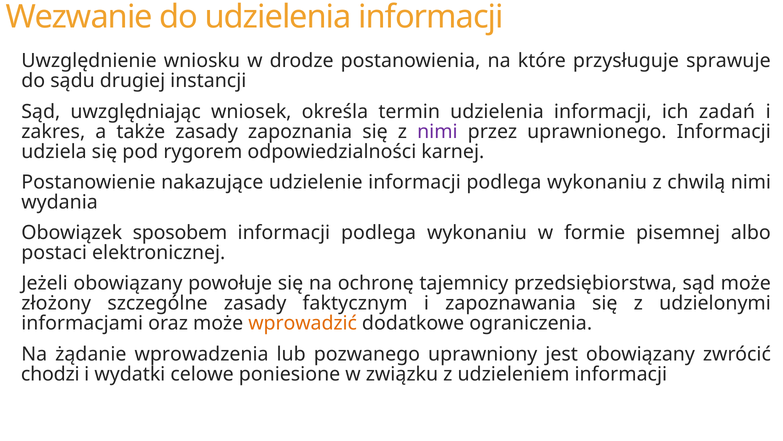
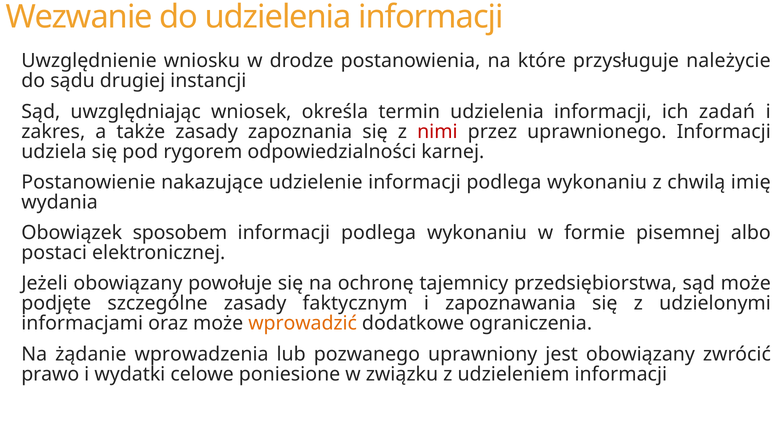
sprawuje: sprawuje -> należycie (728, 61)
nimi colour: purple -> red (437, 131)
chwilą nimi: nimi -> imię (751, 182)
złożony: złożony -> podjęte (56, 303)
chodzi: chodzi -> prawo (50, 374)
